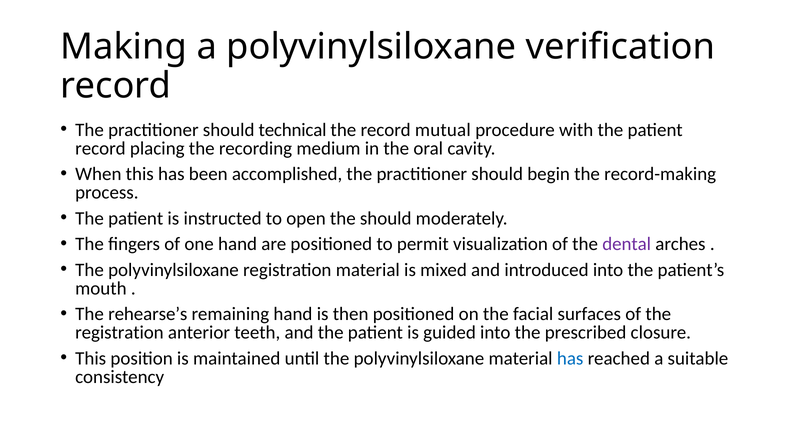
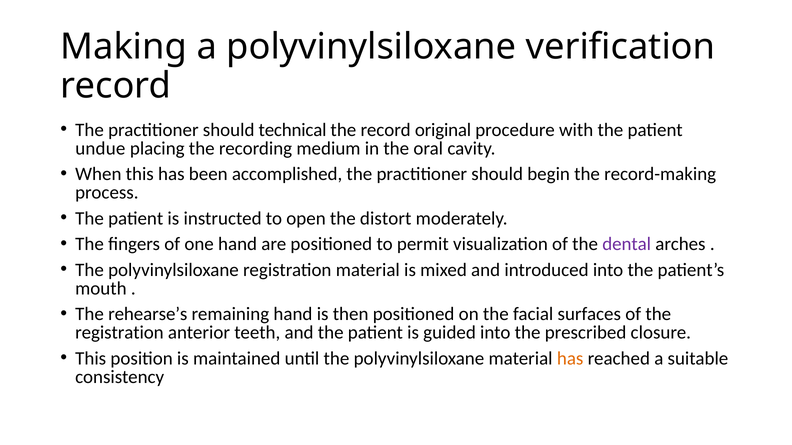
mutual: mutual -> original (443, 130)
record: record -> undue (100, 148)
the should: should -> distort (386, 219)
has colour: blue -> orange (570, 359)
